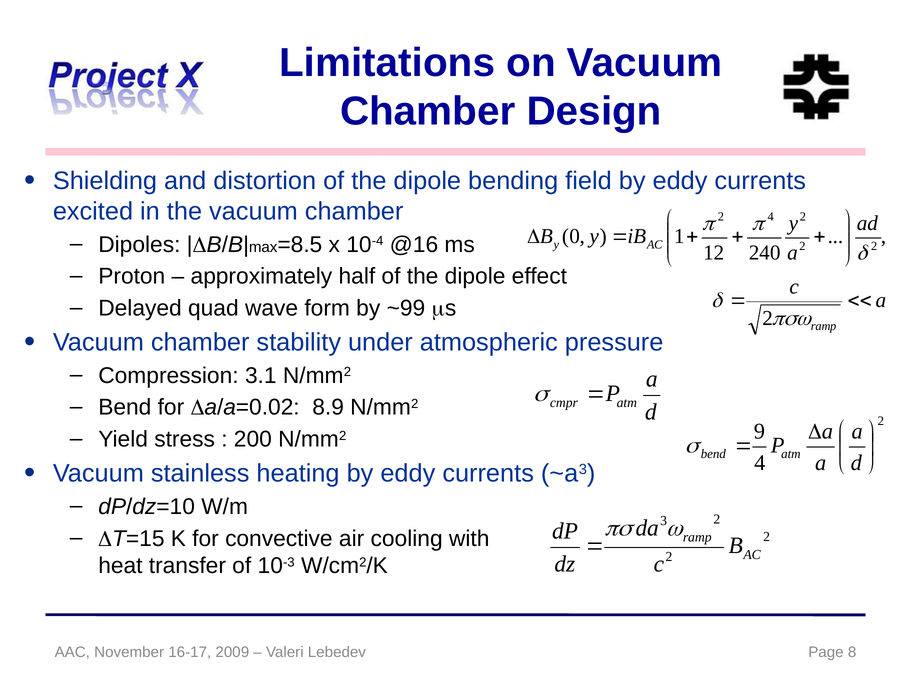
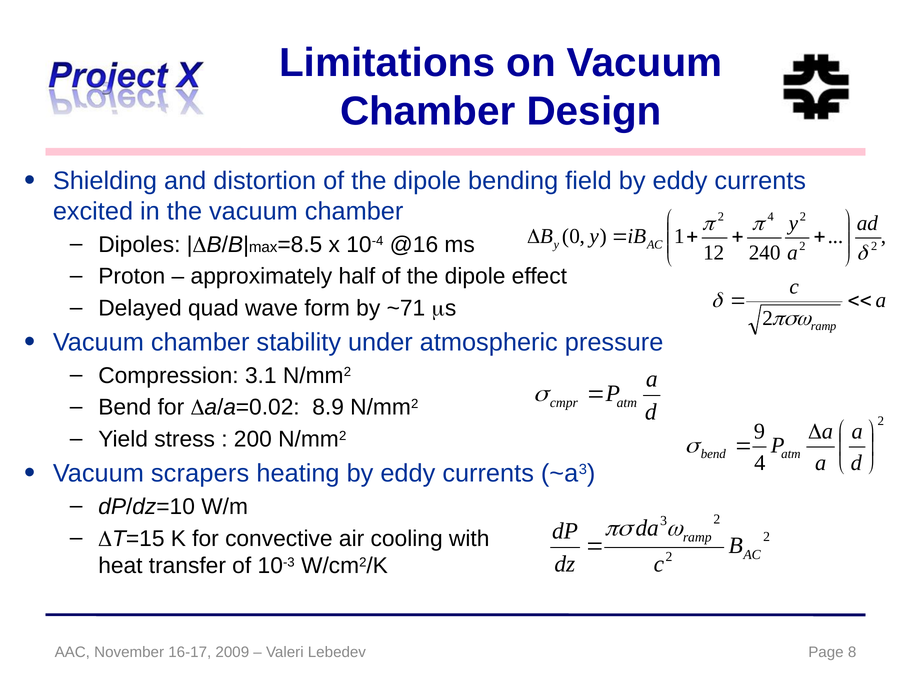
~99: ~99 -> ~71 (406, 308)
stainless: stainless -> scrapers (200, 474)
